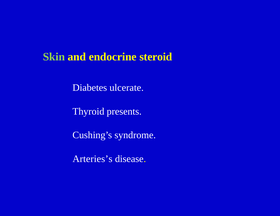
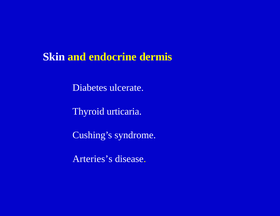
Skin colour: light green -> white (54, 57)
steroid: steroid -> dermis (156, 57)
presents: presents -> urticaria (124, 112)
